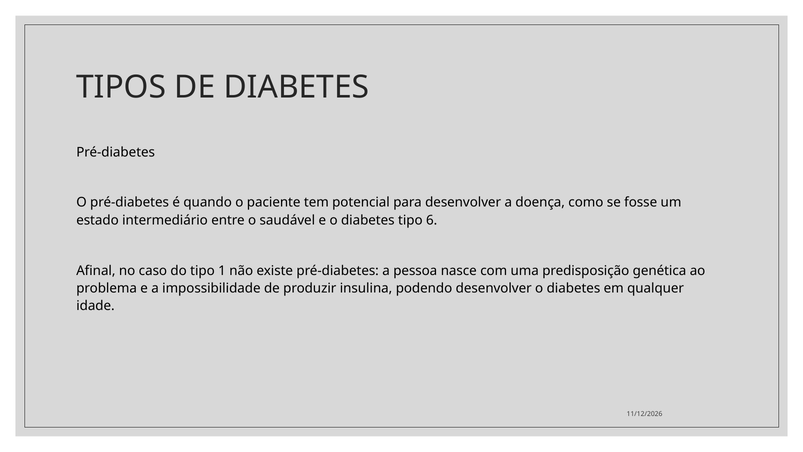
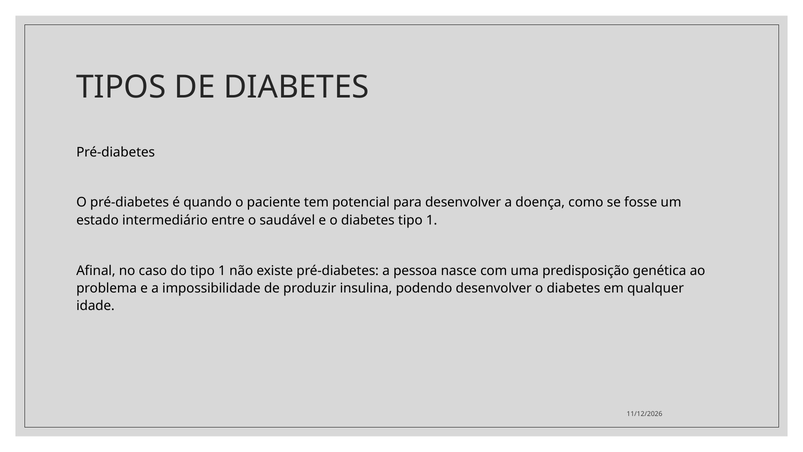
diabetes tipo 6: 6 -> 1 (432, 220)
